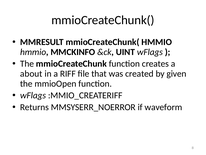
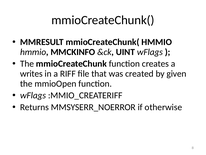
about: about -> writes (31, 73)
waveform: waveform -> otherwise (163, 107)
